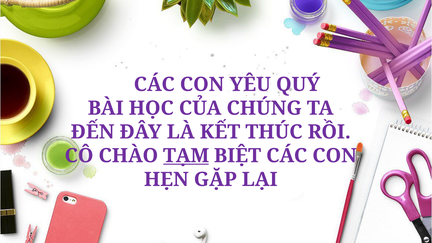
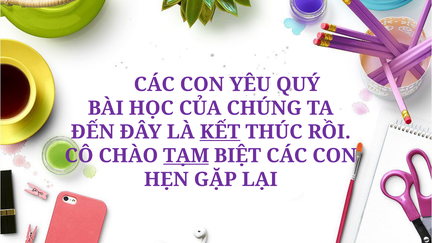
KẾT underline: none -> present (220, 132)
